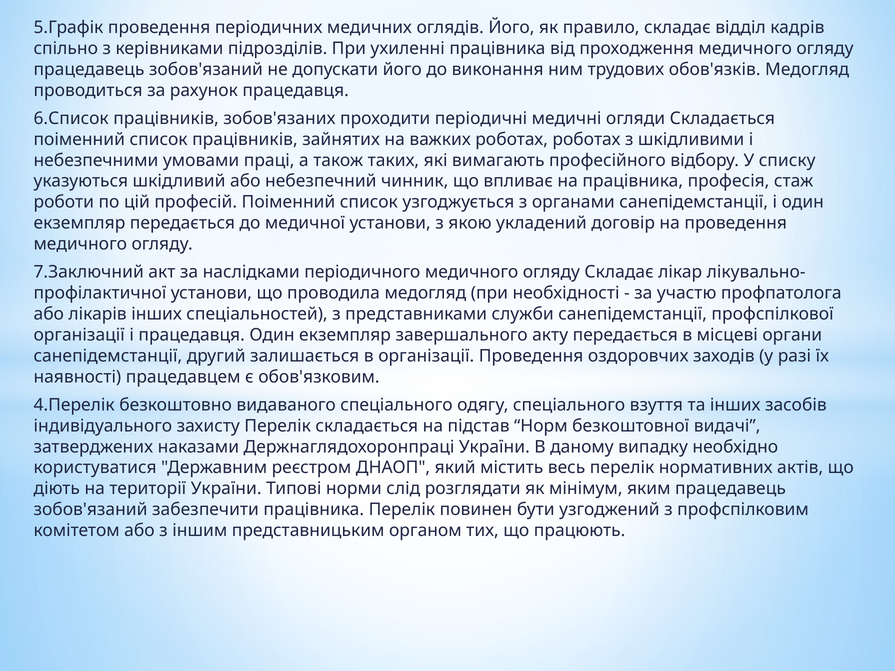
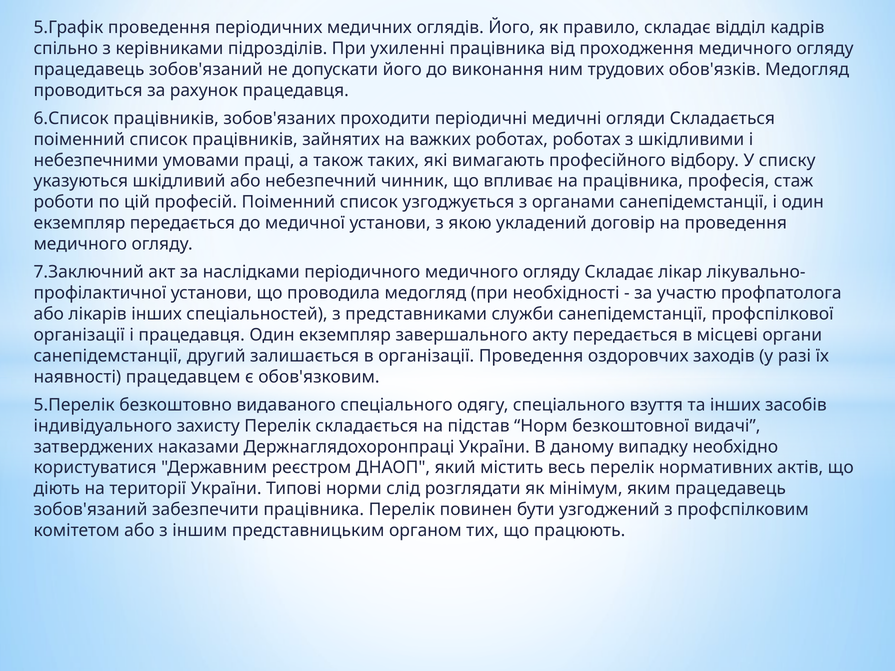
4.Перелік: 4.Перелік -> 5.Перелік (74, 405)
